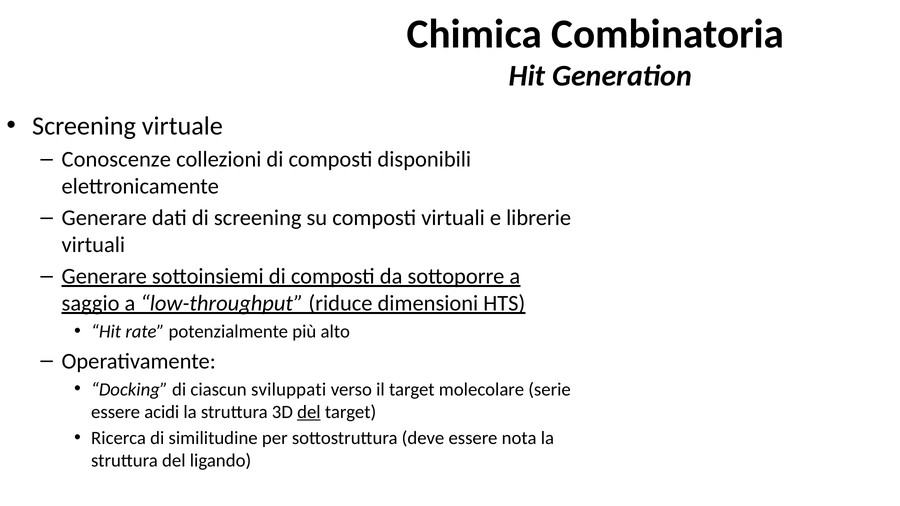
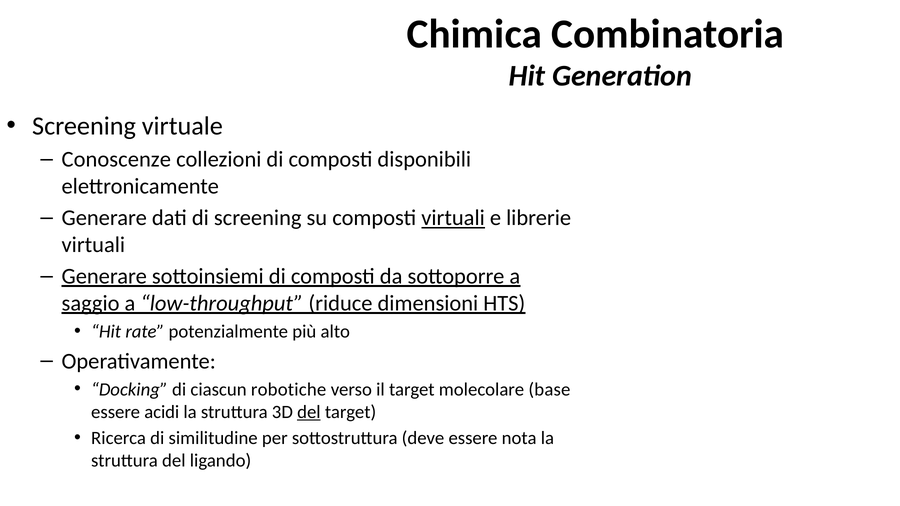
virtuali underline: none -> present (453, 218)
sviluppati: sviluppati -> robotiche (289, 390)
serie: serie -> base (549, 390)
